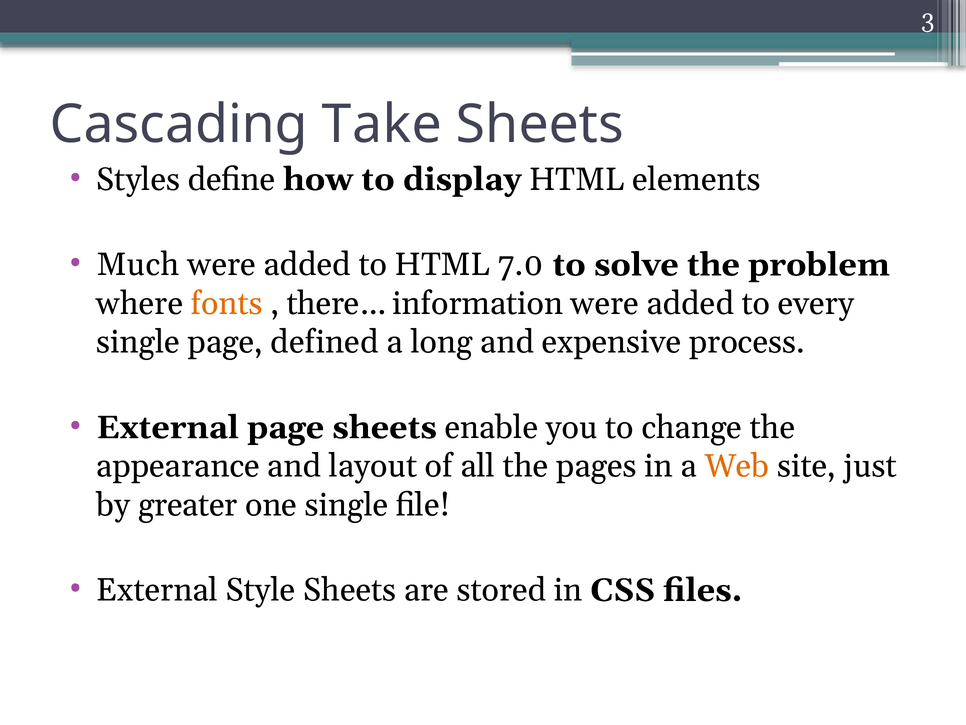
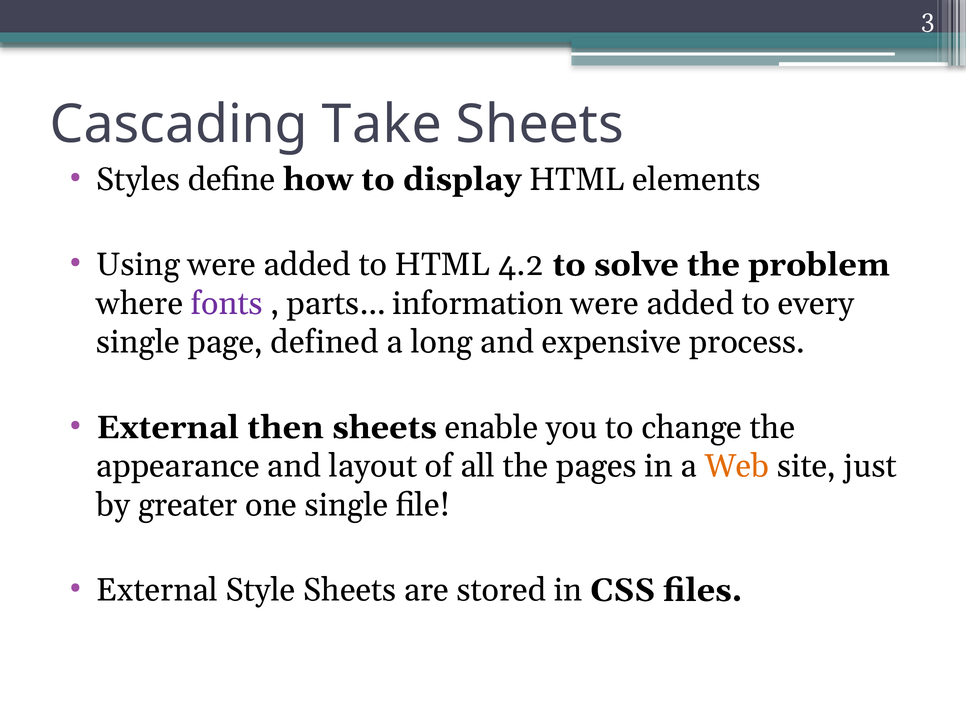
Much: Much -> Using (138, 265)
7.0: 7.0 -> 4.2 (521, 265)
fonts colour: orange -> purple (227, 303)
there…: there… -> parts… (336, 303)
External page: page -> then (285, 427)
